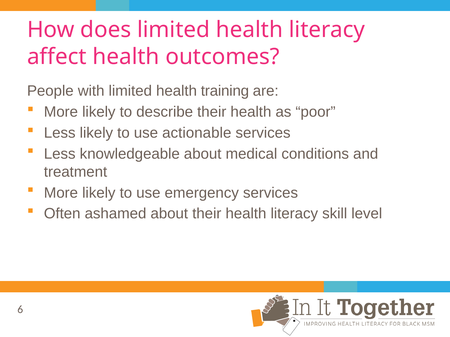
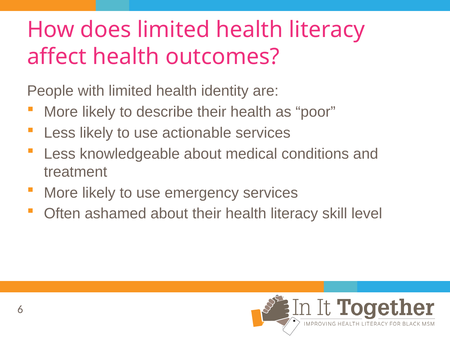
training: training -> identity (225, 91)
